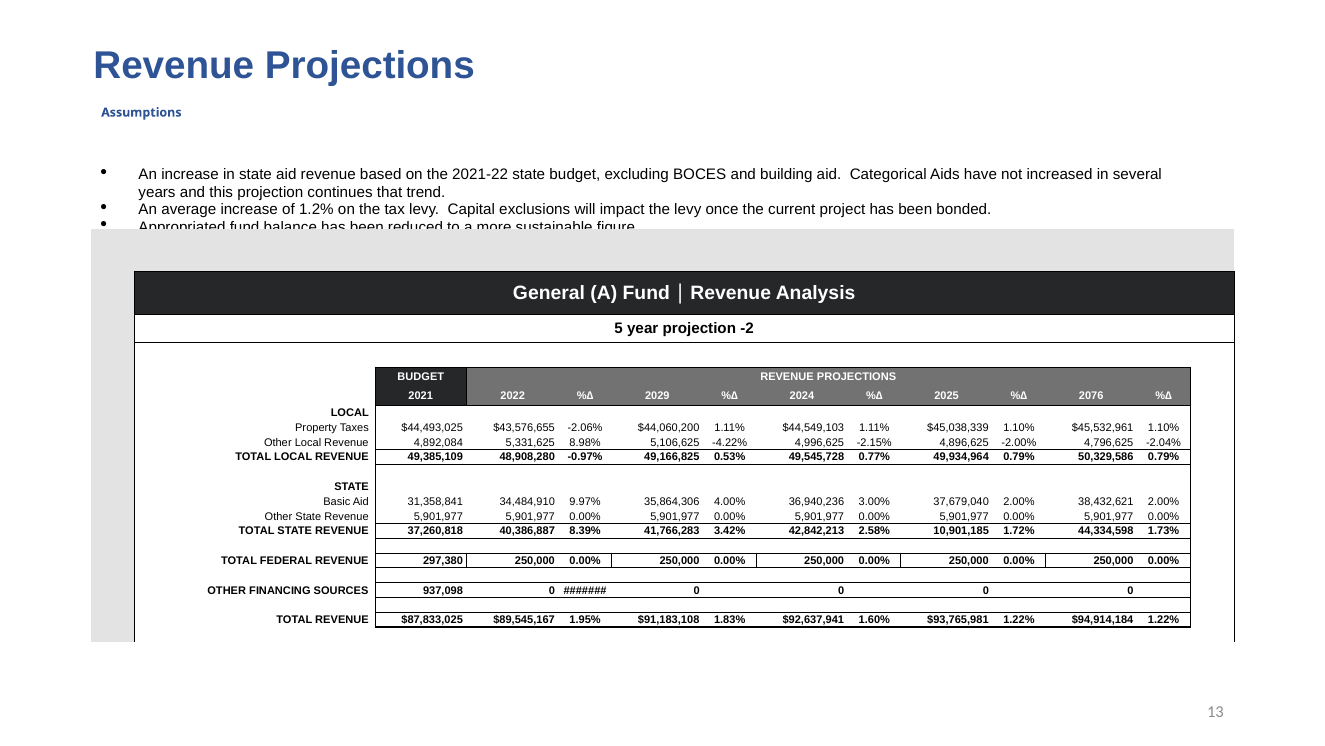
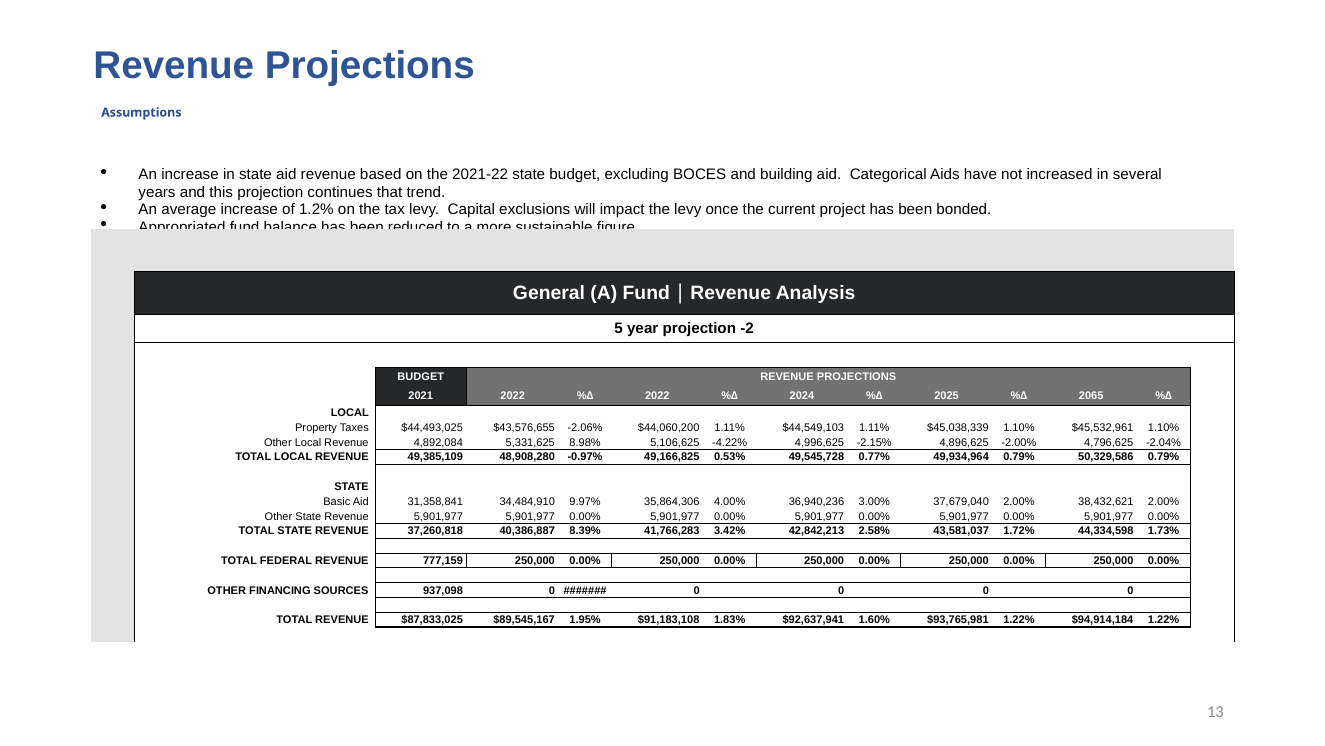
2029: 2029 -> 2022 (657, 396)
2076: 2076 -> 2065 (1091, 396)
10,901,185: 10,901,185 -> 43,581,037 (961, 531)
297,380: 297,380 -> 777,159 (443, 560)
